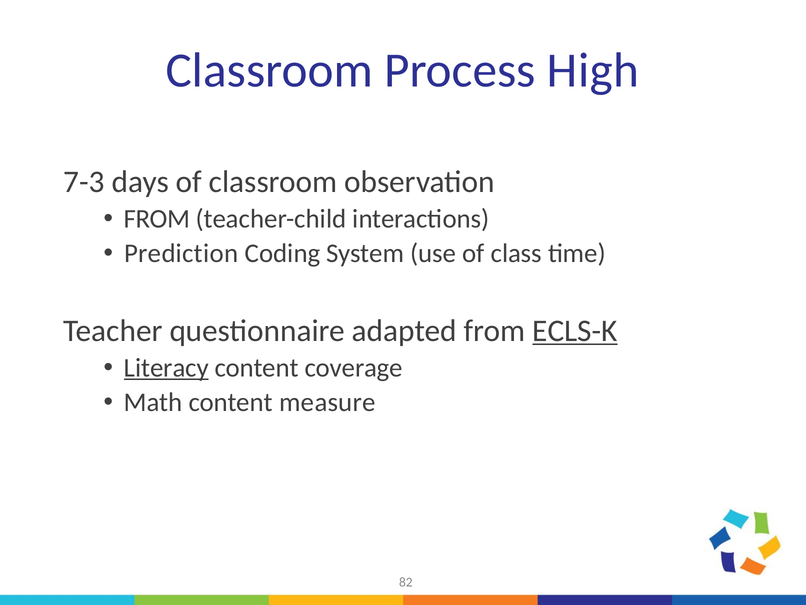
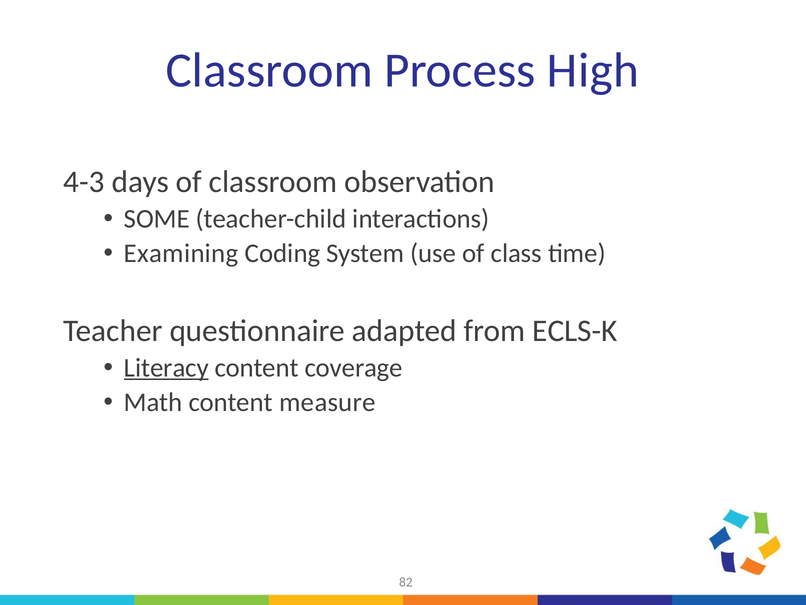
7-3: 7-3 -> 4-3 (84, 182)
FROM: FROM -> SOME (157, 219)
Prediction: Prediction -> Examining (181, 253)
ECLS-K underline: present -> none (575, 331)
